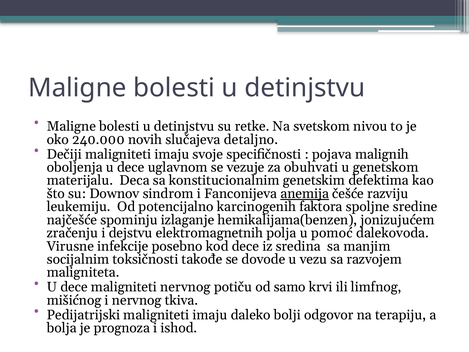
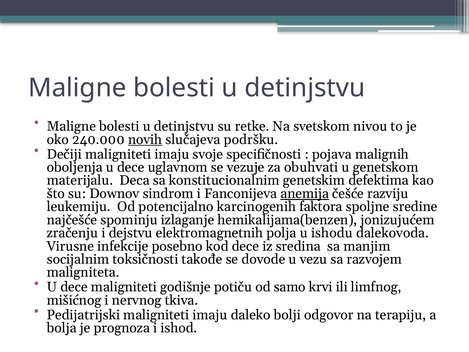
novih underline: none -> present (145, 139)
detaljno: detaljno -> podršku (251, 139)
pomoć: pomoć -> ishodu (332, 233)
maligniteti nervnog: nervnog -> godišnje (186, 287)
